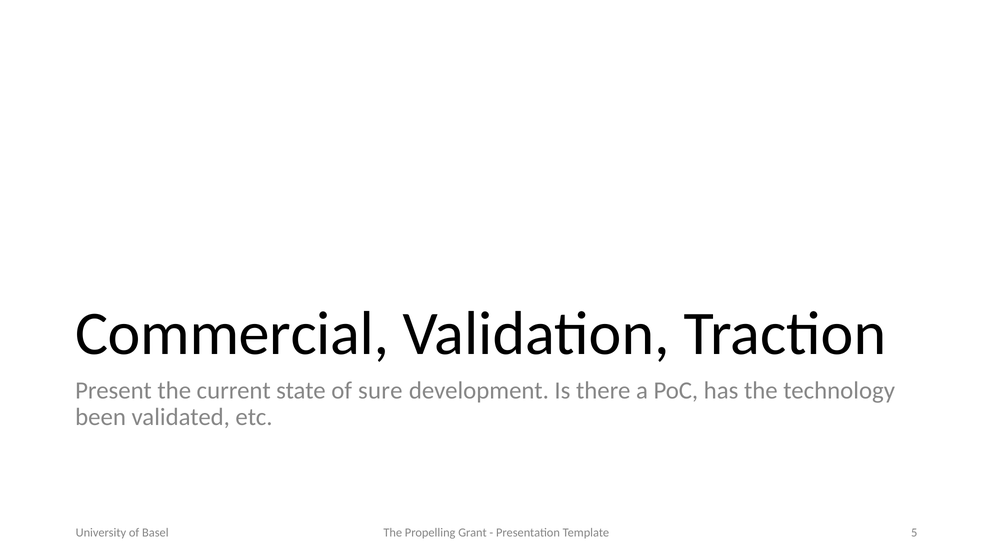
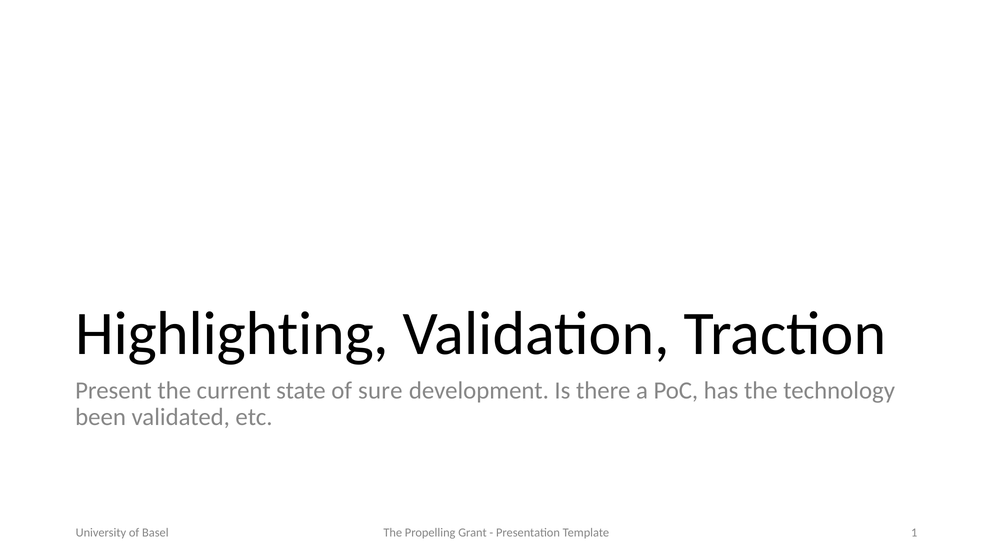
Commercial: Commercial -> Highlighting (232, 334)
5: 5 -> 1 (914, 533)
